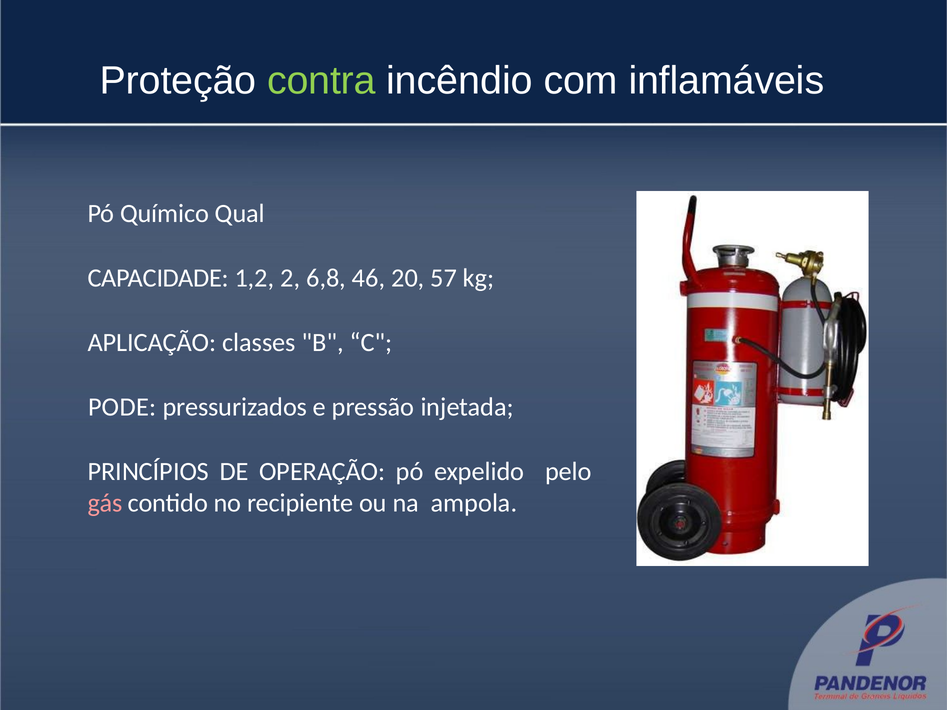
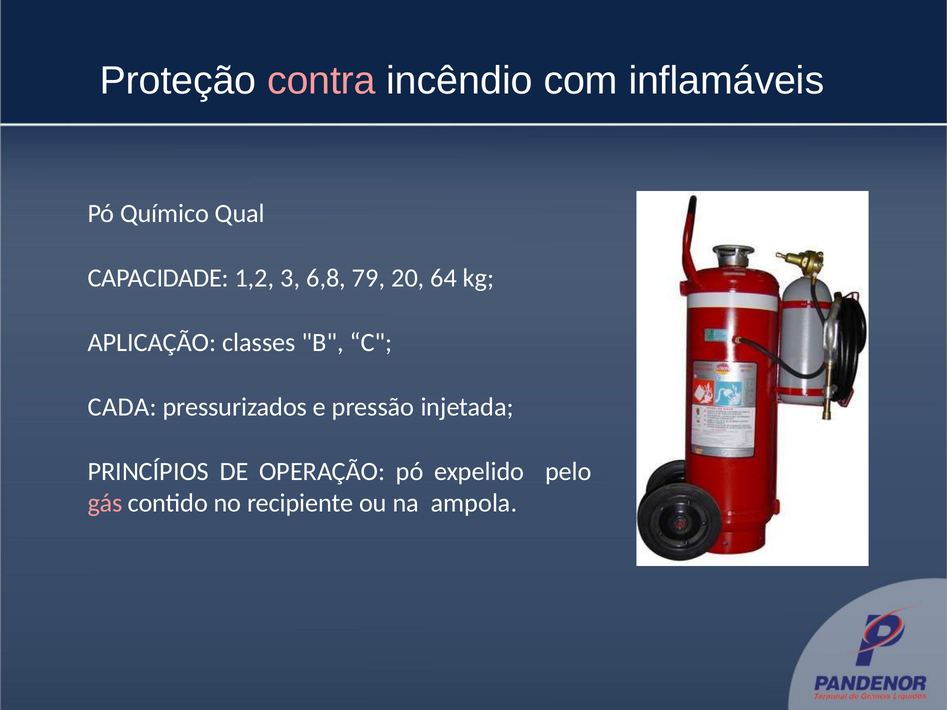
contra colour: light green -> pink (322, 81)
2: 2 -> 3 (290, 278)
46: 46 -> 79 (369, 278)
57: 57 -> 64 (444, 278)
PODE: PODE -> CADA (122, 407)
